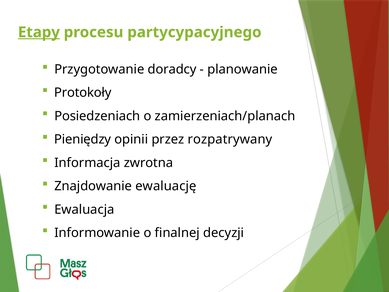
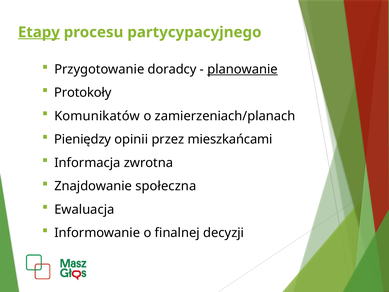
planowanie underline: none -> present (242, 69)
Posiedzeniach: Posiedzeniach -> Komunikatów (97, 116)
rozpatrywany: rozpatrywany -> mieszkańcami (230, 139)
ewaluację: ewaluację -> społeczna (166, 186)
